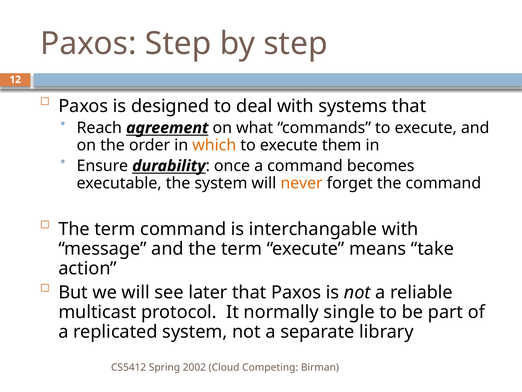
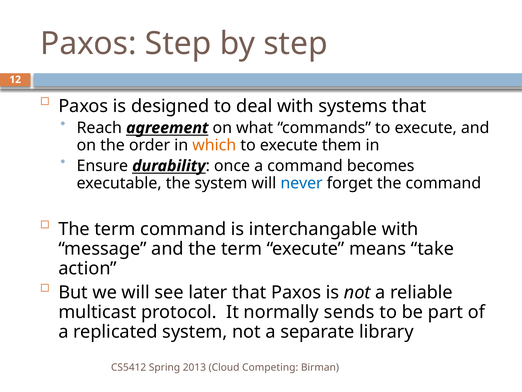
never colour: orange -> blue (302, 183)
single: single -> sends (349, 312)
2002: 2002 -> 2013 (194, 367)
